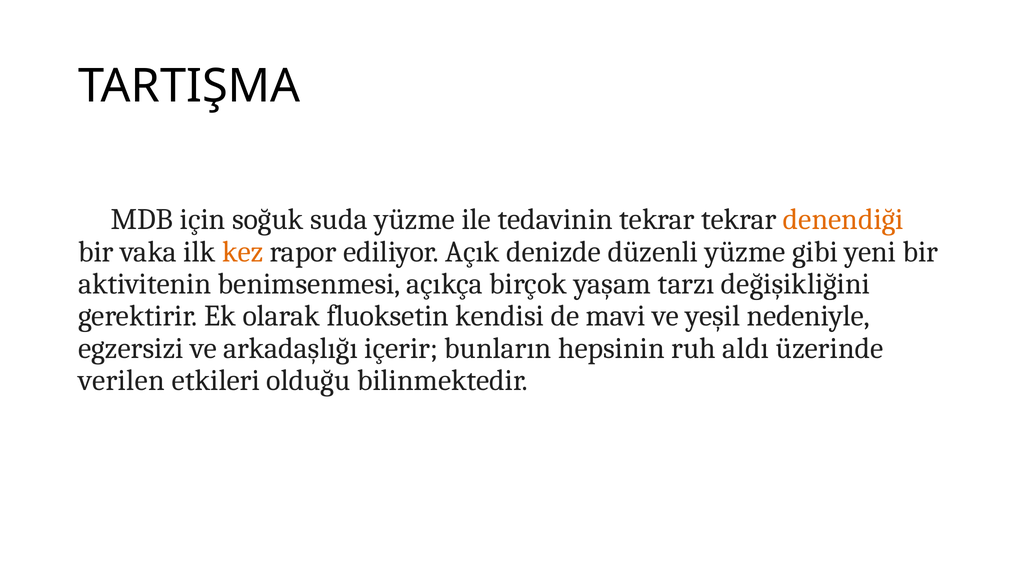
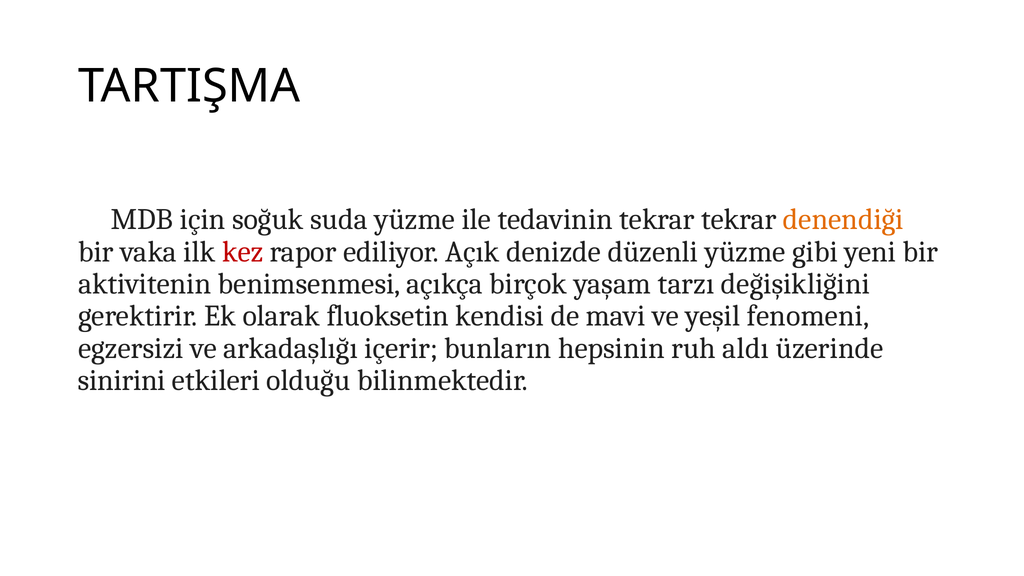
kez colour: orange -> red (243, 252)
nedeniyle: nedeniyle -> fenomeni (808, 316)
verilen: verilen -> sinirini (122, 381)
